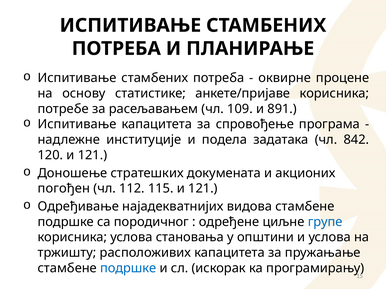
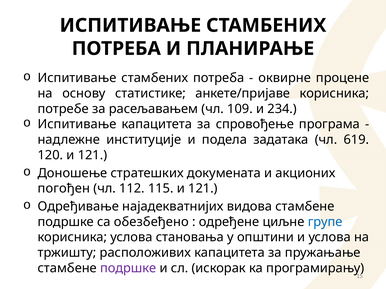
891: 891 -> 234 (282, 109)
842: 842 -> 619 (356, 140)
породичног: породичног -> обезбеђено (151, 222)
подршке colour: blue -> purple (128, 269)
